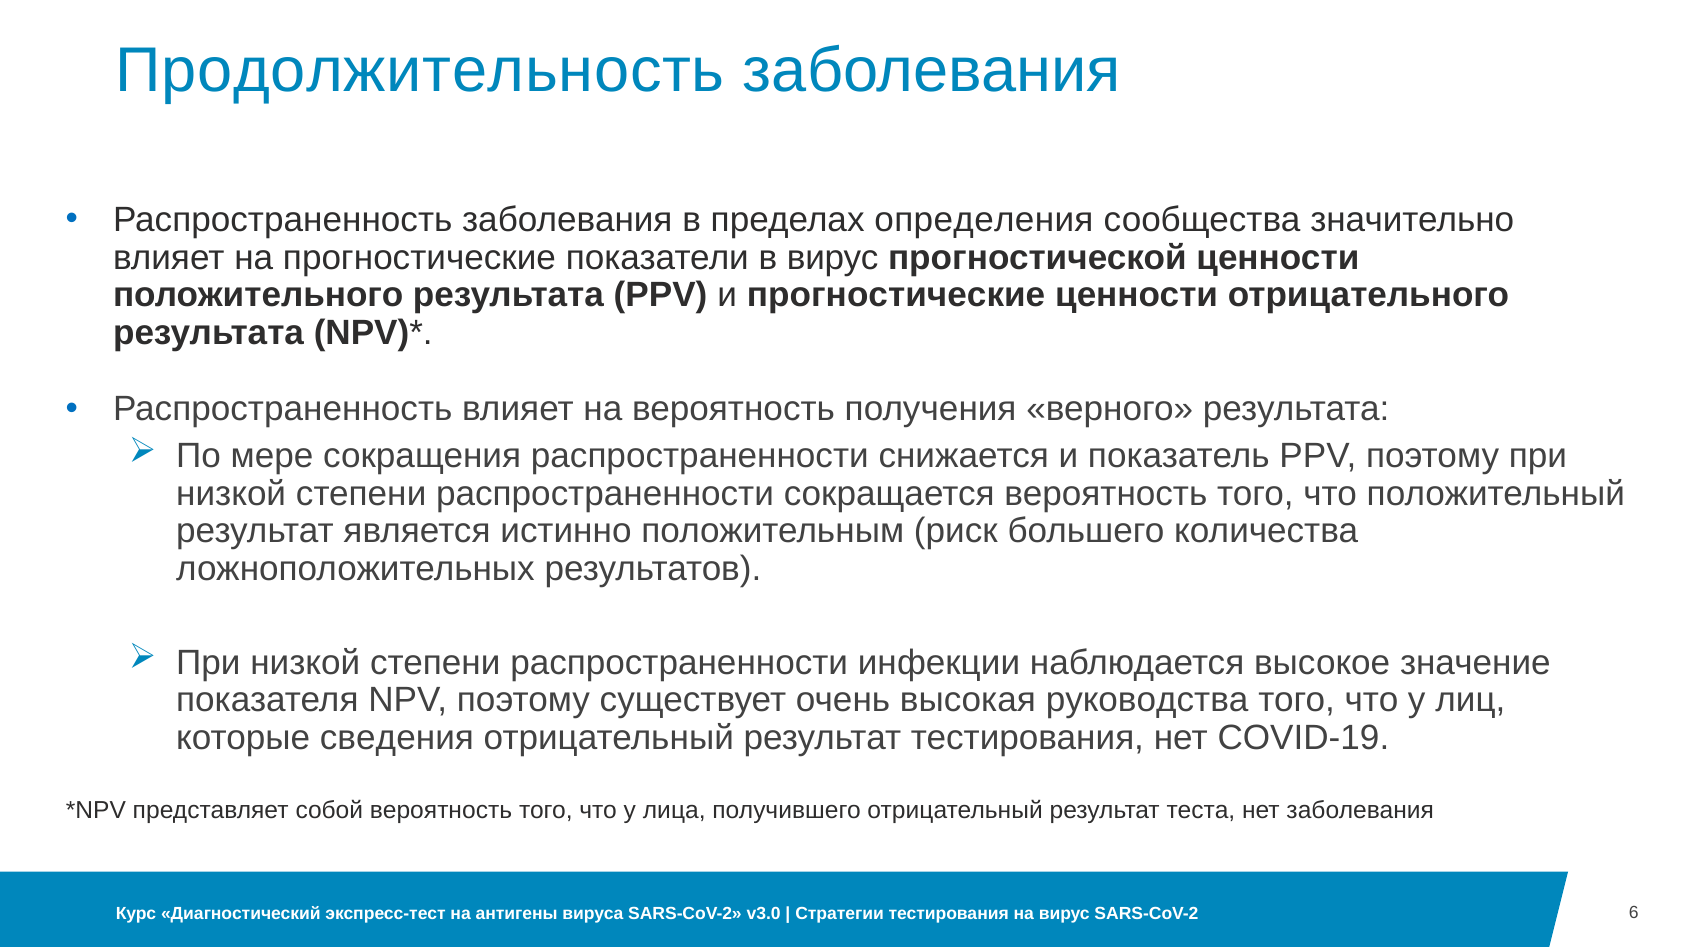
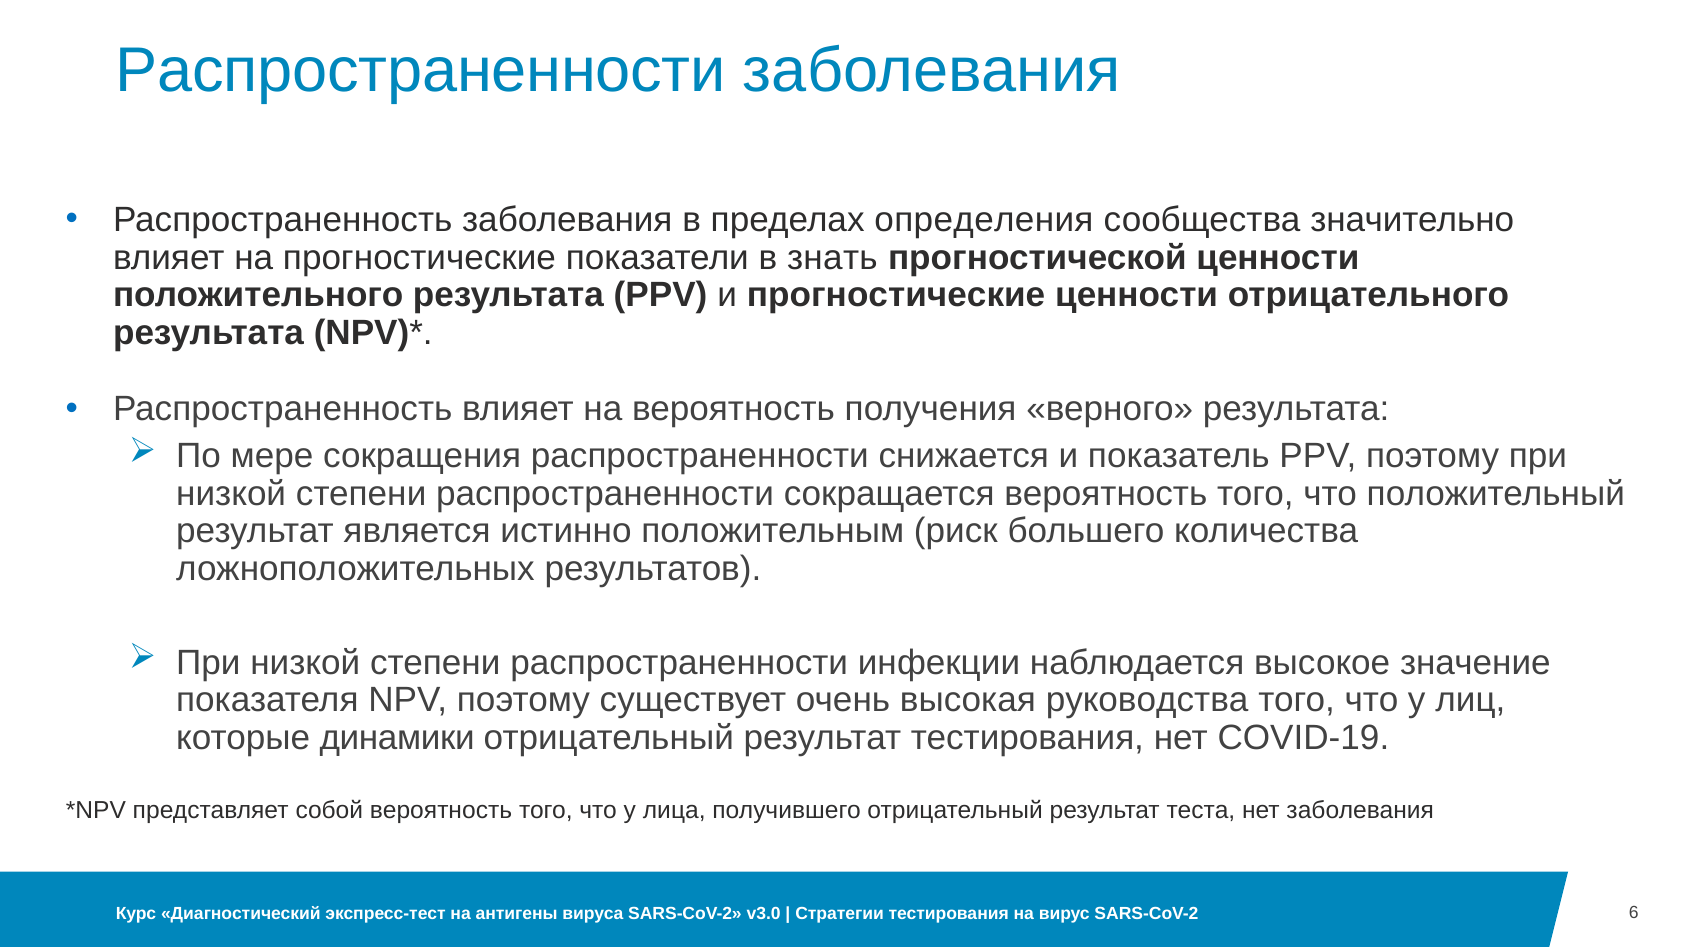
Продолжительность: Продолжительность -> Распространенности (421, 70)
в вирус: вирус -> знать (832, 258)
сведения: сведения -> динамики (397, 738)
